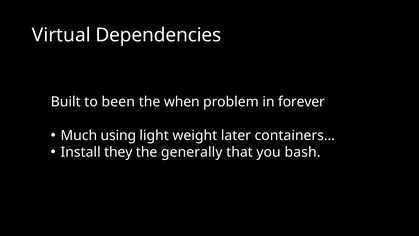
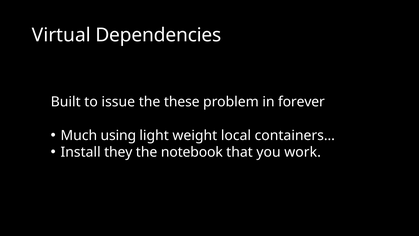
been: been -> issue (118, 102)
when: when -> these (182, 102)
later: later -> local (236, 135)
generally: generally -> notebook (192, 152)
bash: bash -> work (303, 152)
